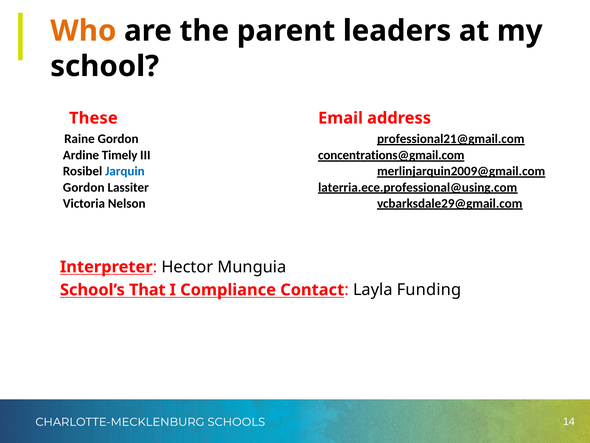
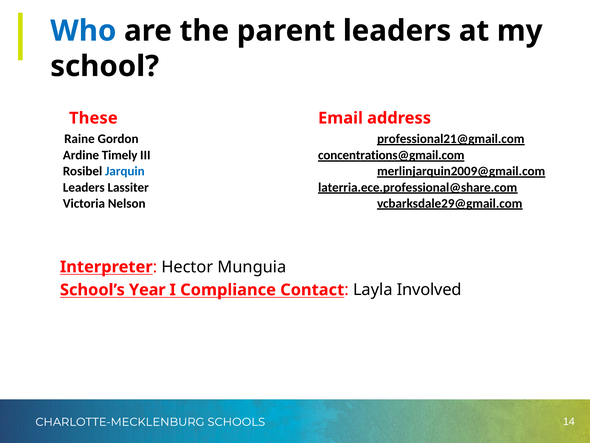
Who colour: orange -> blue (83, 31)
Gordon: Gordon -> Leaders (84, 187)
laterria.ece.professional@using.com: laterria.ece.professional@using.com -> laterria.ece.professional@share.com (418, 187)
That: That -> Year (147, 290)
Funding: Funding -> Involved (429, 290)
